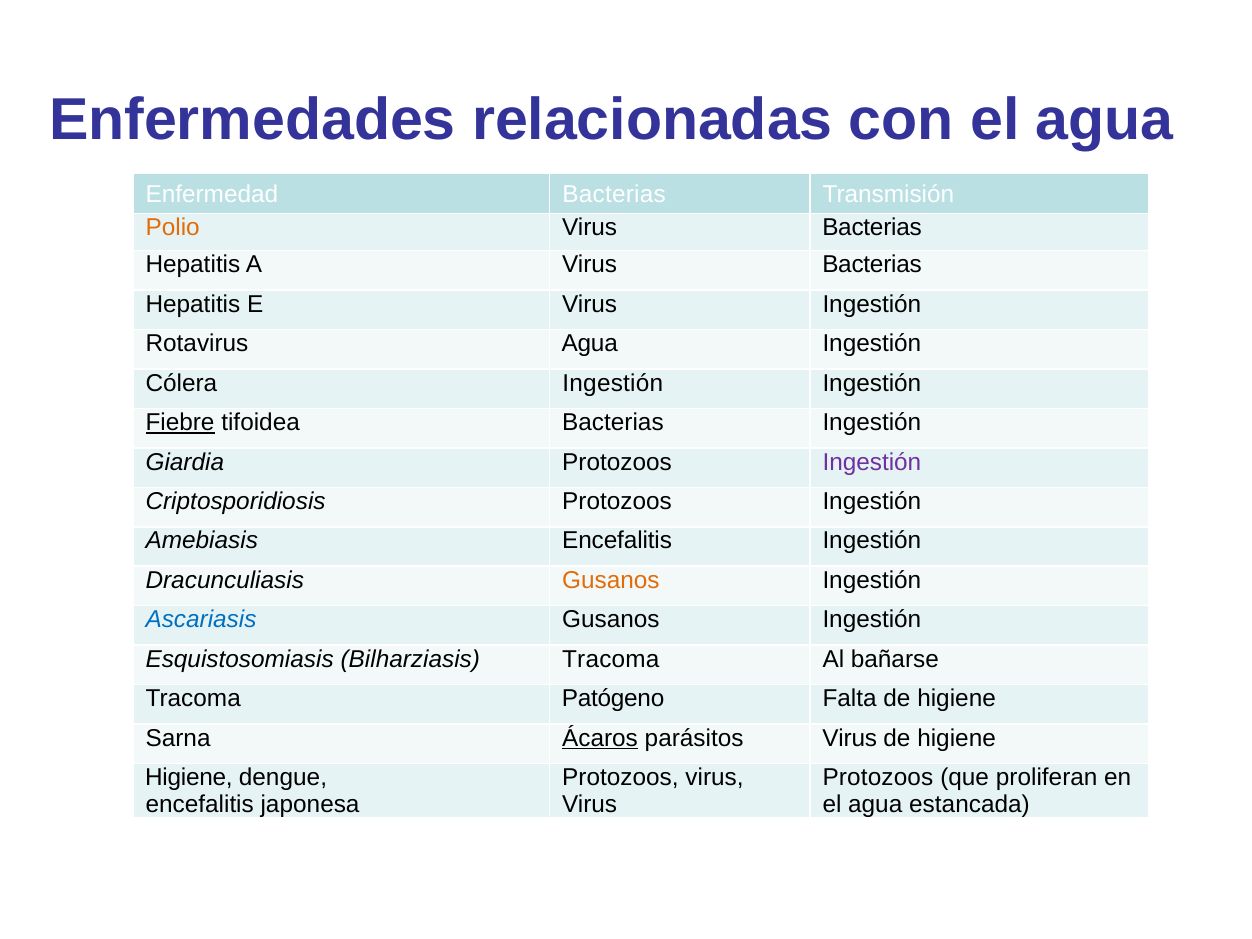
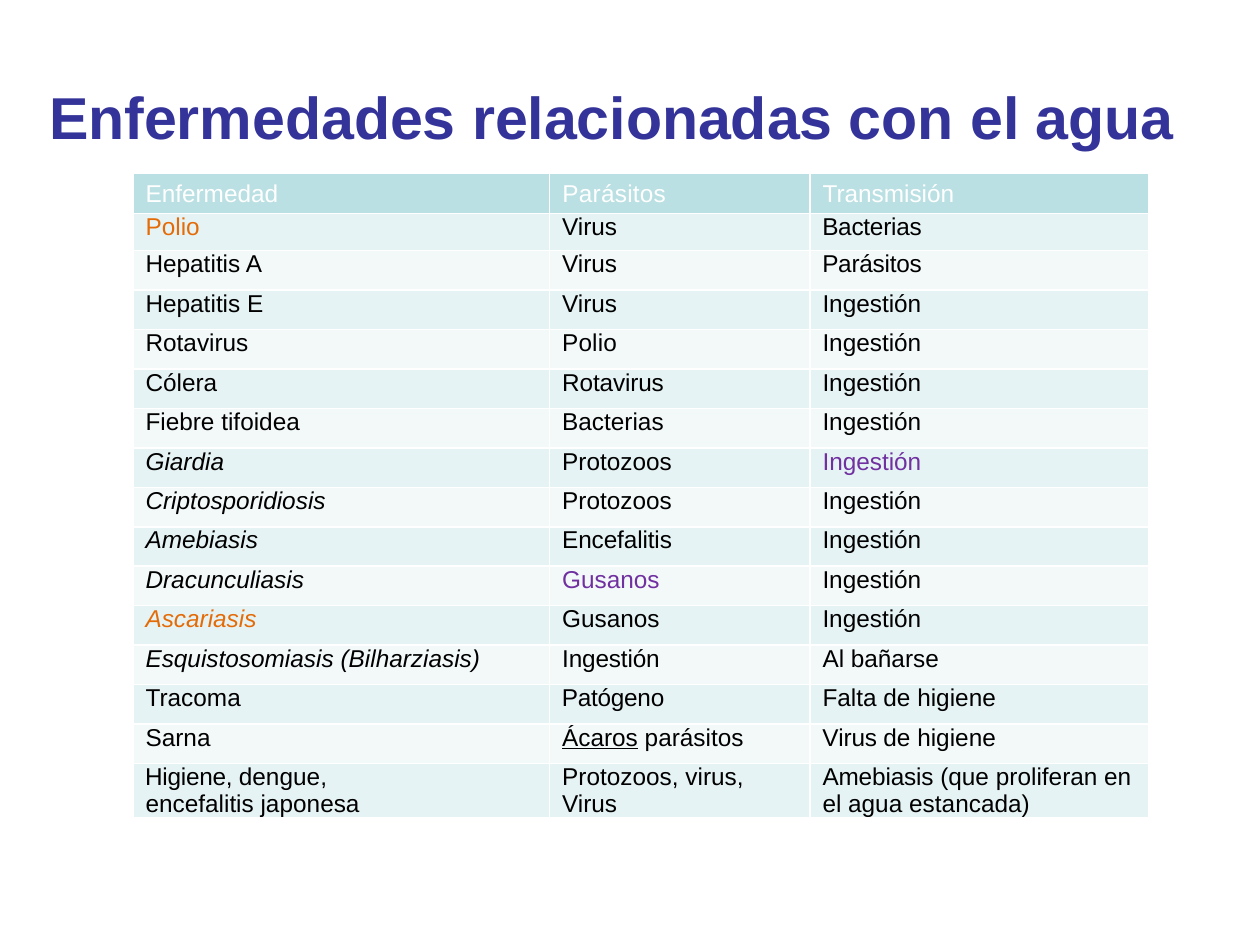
Enfermedad Bacterias: Bacterias -> Parásitos (614, 194)
A Virus Bacterias: Bacterias -> Parásitos (872, 265)
Rotavirus Agua: Agua -> Polio (590, 344)
Cólera Ingestión: Ingestión -> Rotavirus (613, 383)
Fiebre underline: present -> none (180, 423)
Gusanos colour: orange -> purple (611, 580)
Ascariasis colour: blue -> orange (201, 620)
Bilharziasis Tracoma: Tracoma -> Ingestión (611, 659)
Protozoos: Protozoos -> Amebiasis (878, 777)
